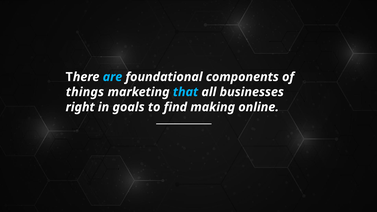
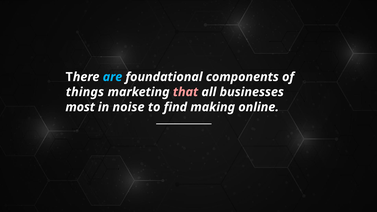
that colour: light blue -> pink (186, 92)
right: right -> most (80, 107)
goals: goals -> noise (129, 107)
